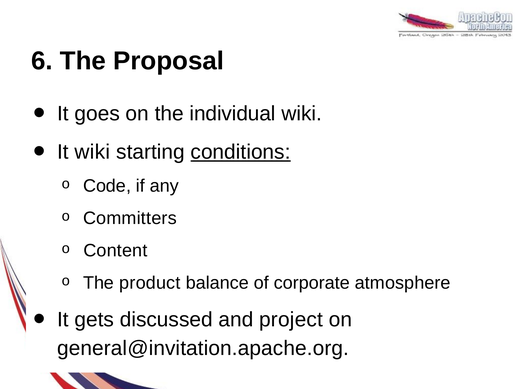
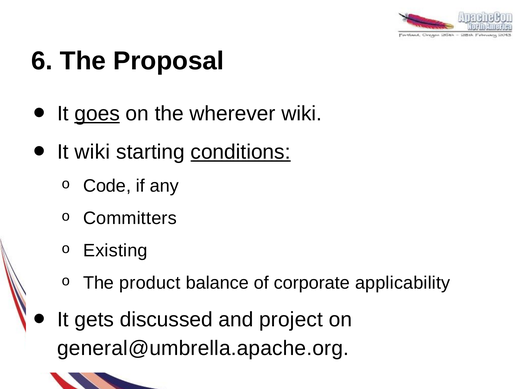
goes underline: none -> present (97, 114)
individual: individual -> wherever (233, 114)
Content: Content -> Existing (115, 251)
atmosphere: atmosphere -> applicability (403, 283)
general@invitation.apache.org: general@invitation.apache.org -> general@umbrella.apache.org (203, 349)
